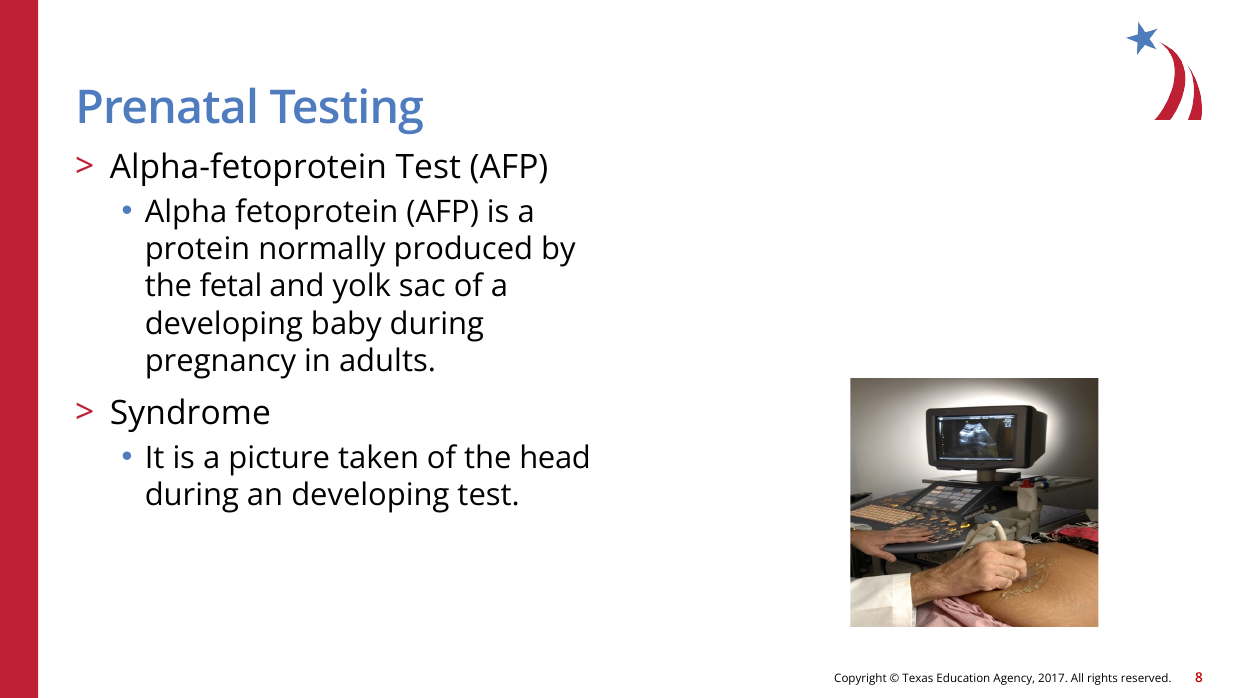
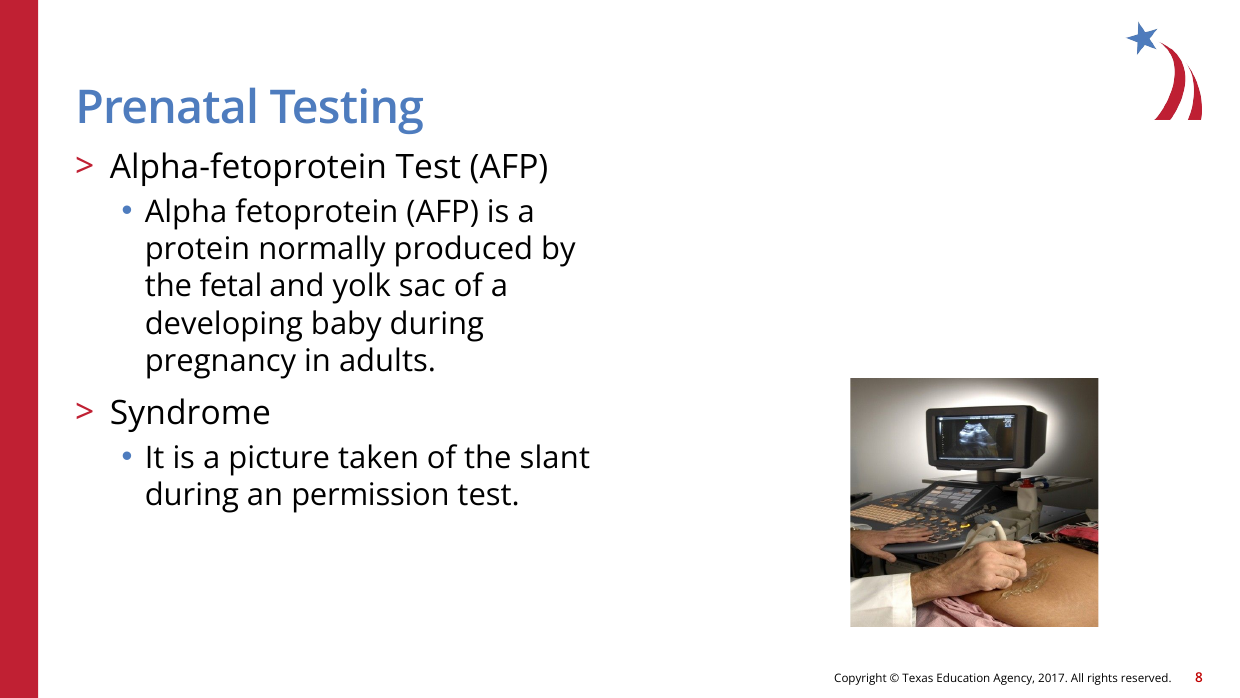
head: head -> slant (555, 458)
an developing: developing -> permission (370, 495)
